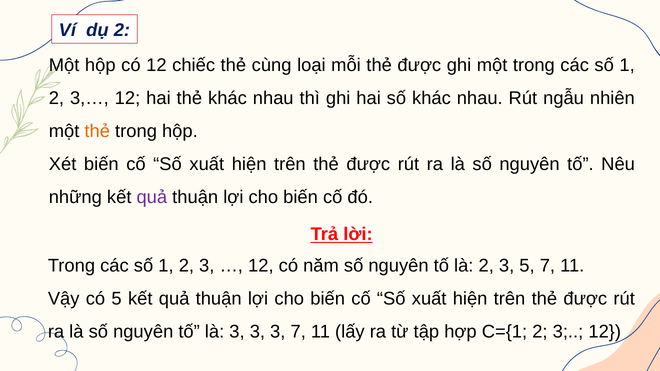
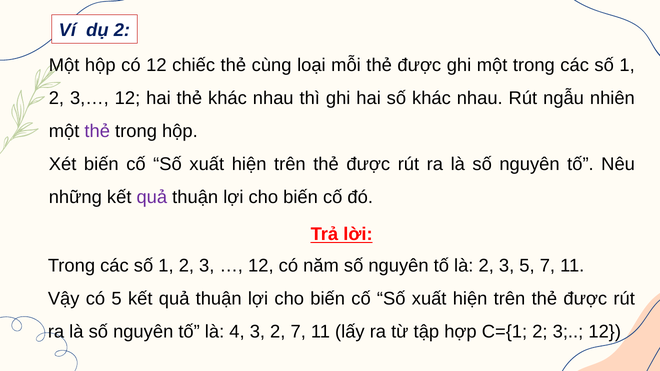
thẻ colour: orange -> purple (97, 131)
là 3: 3 -> 4 (237, 332)
3: 3 -> 2 (278, 332)
